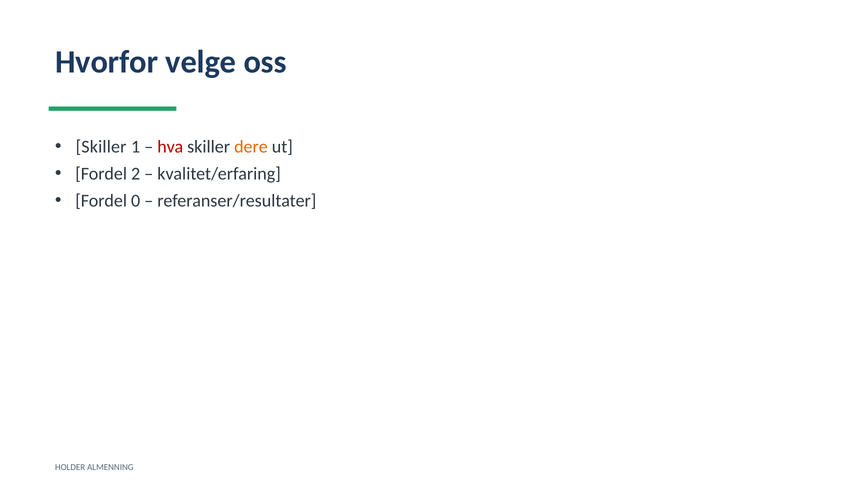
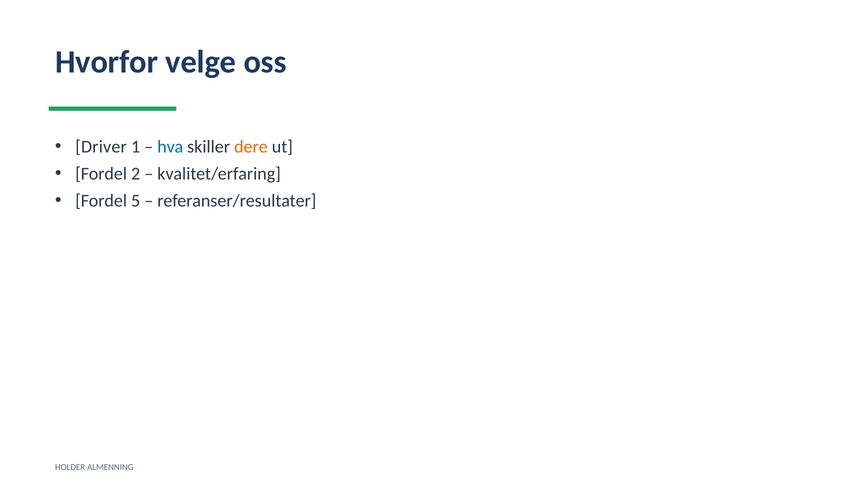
Skiller: Skiller -> Driver (101, 147)
hva colour: red -> blue (170, 147)
0: 0 -> 5 (136, 201)
